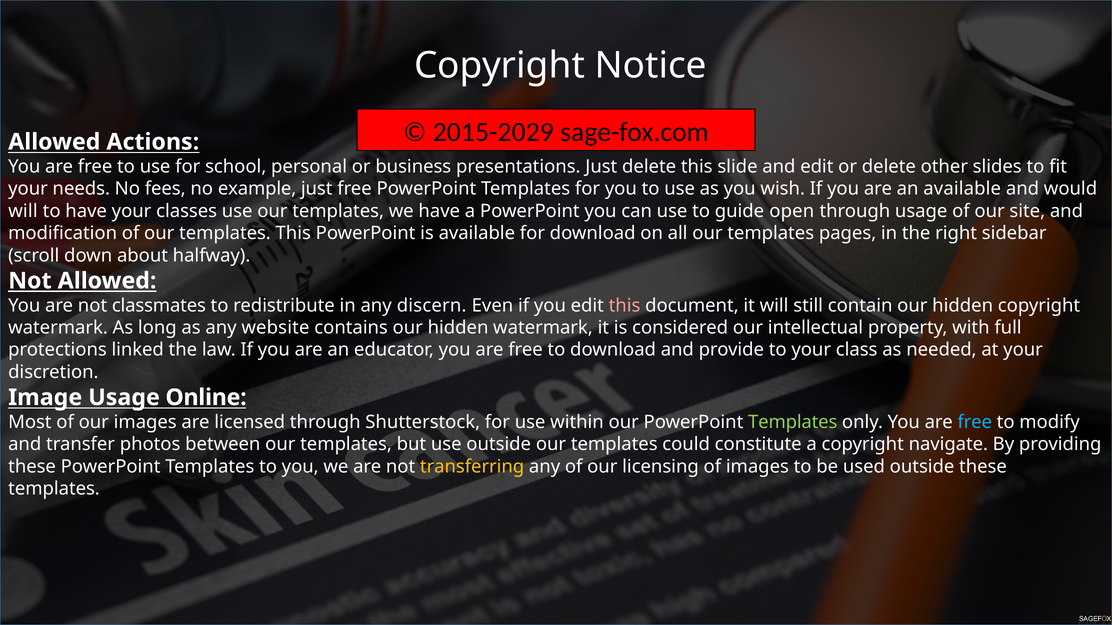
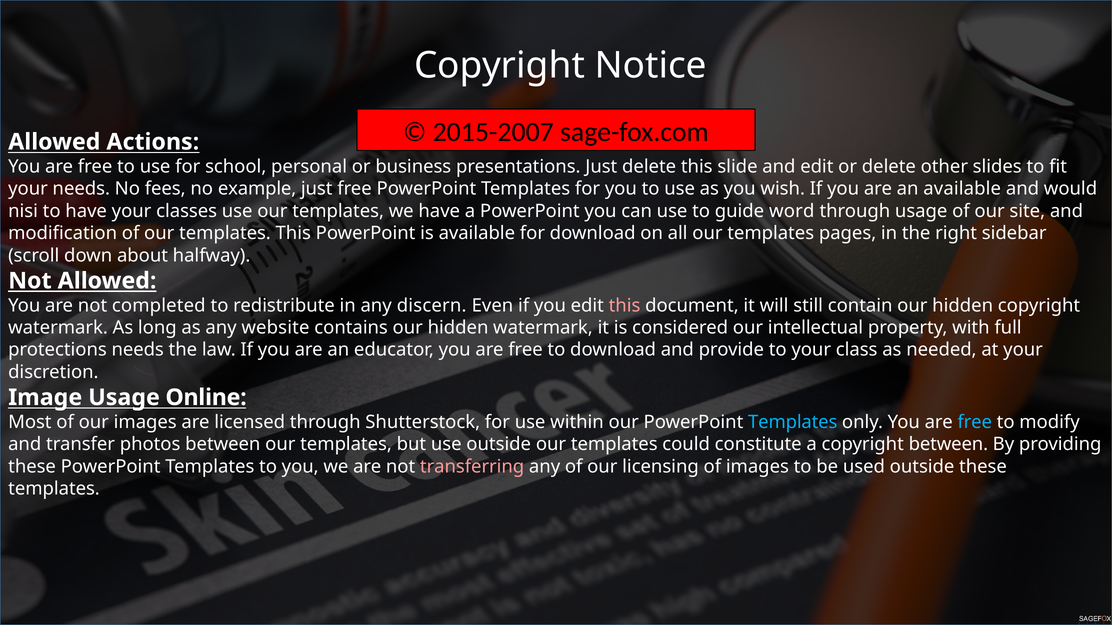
2015-2029: 2015-2029 -> 2015-2007 (493, 132)
will: will -> nisi (23, 211)
open: open -> word (792, 211)
classmates: classmates -> completed (159, 306)
protections linked: linked -> needs (138, 350)
Templates colour: light green -> light blue (793, 422)
copyright navigate: navigate -> between (948, 445)
transferring colour: yellow -> pink (472, 467)
